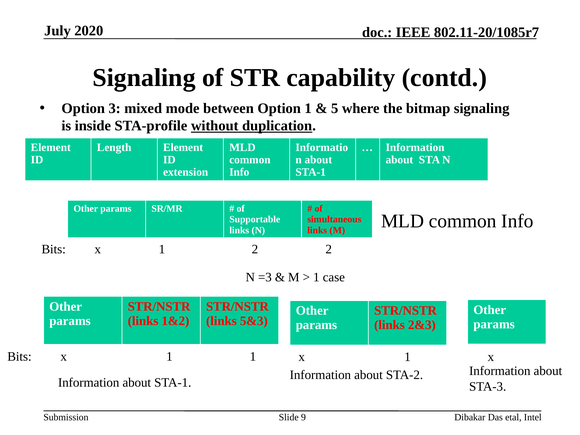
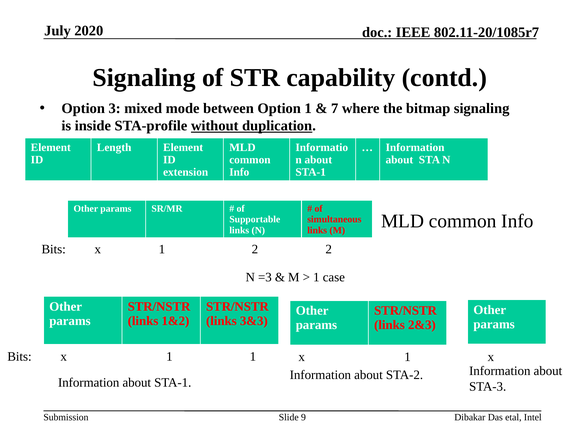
5: 5 -> 7 (335, 108)
5&3: 5&3 -> 3&3 (254, 321)
